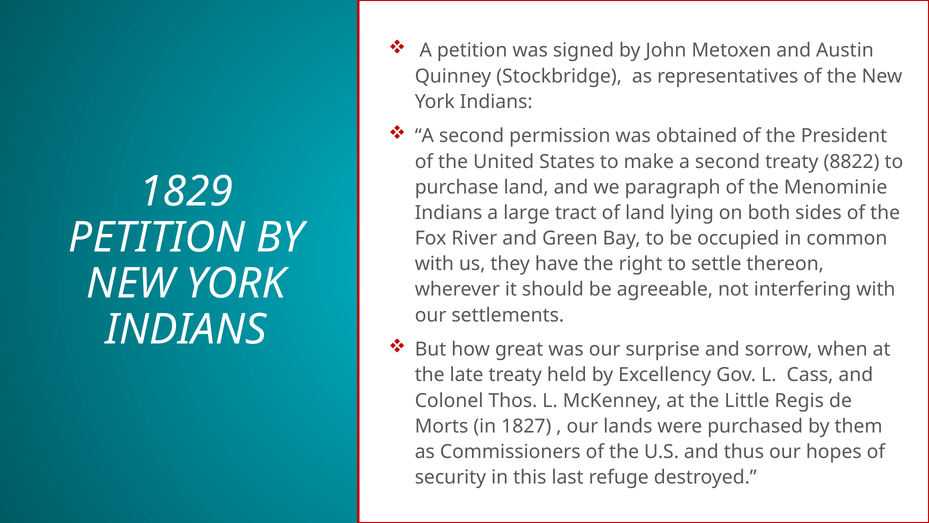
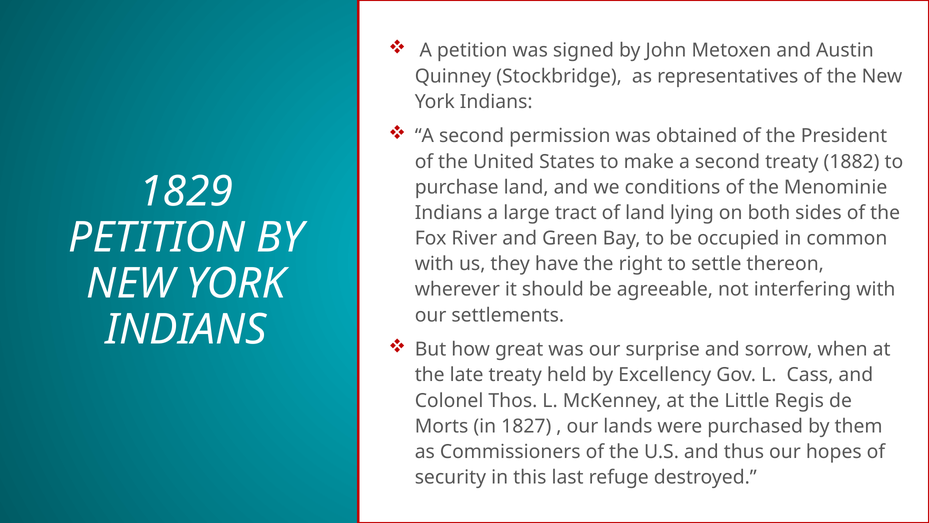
8822: 8822 -> 1882 (852, 162)
paragraph: paragraph -> conditions (673, 187)
